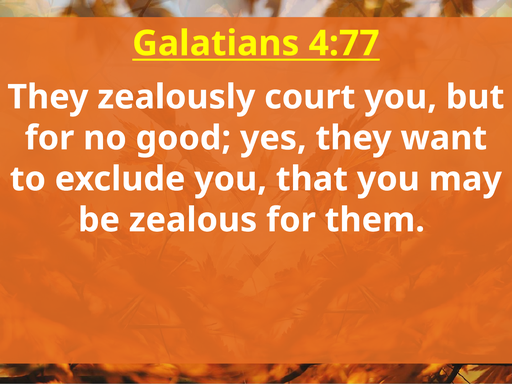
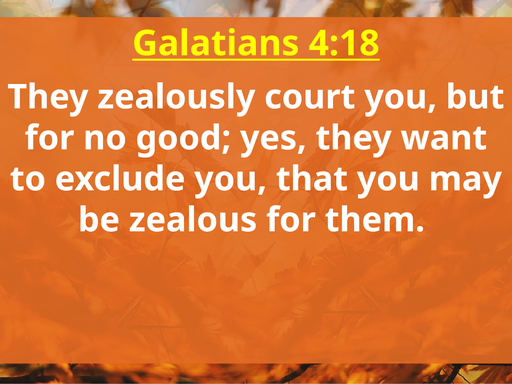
4:77: 4:77 -> 4:18 (344, 43)
